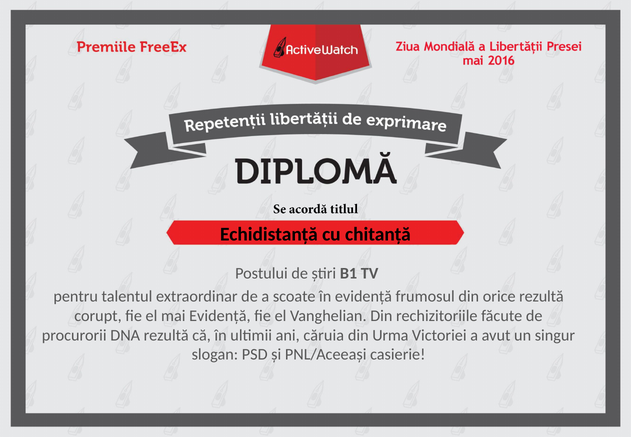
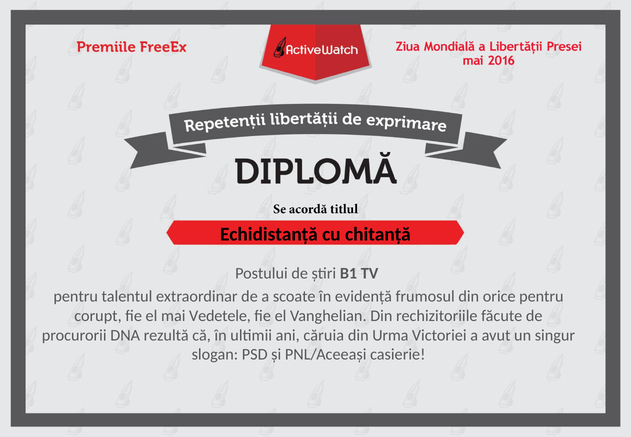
orice rezultă: rezultă -> pentru (541, 296)
mai Evidență: Evidență -> Vedetele (220, 316)
